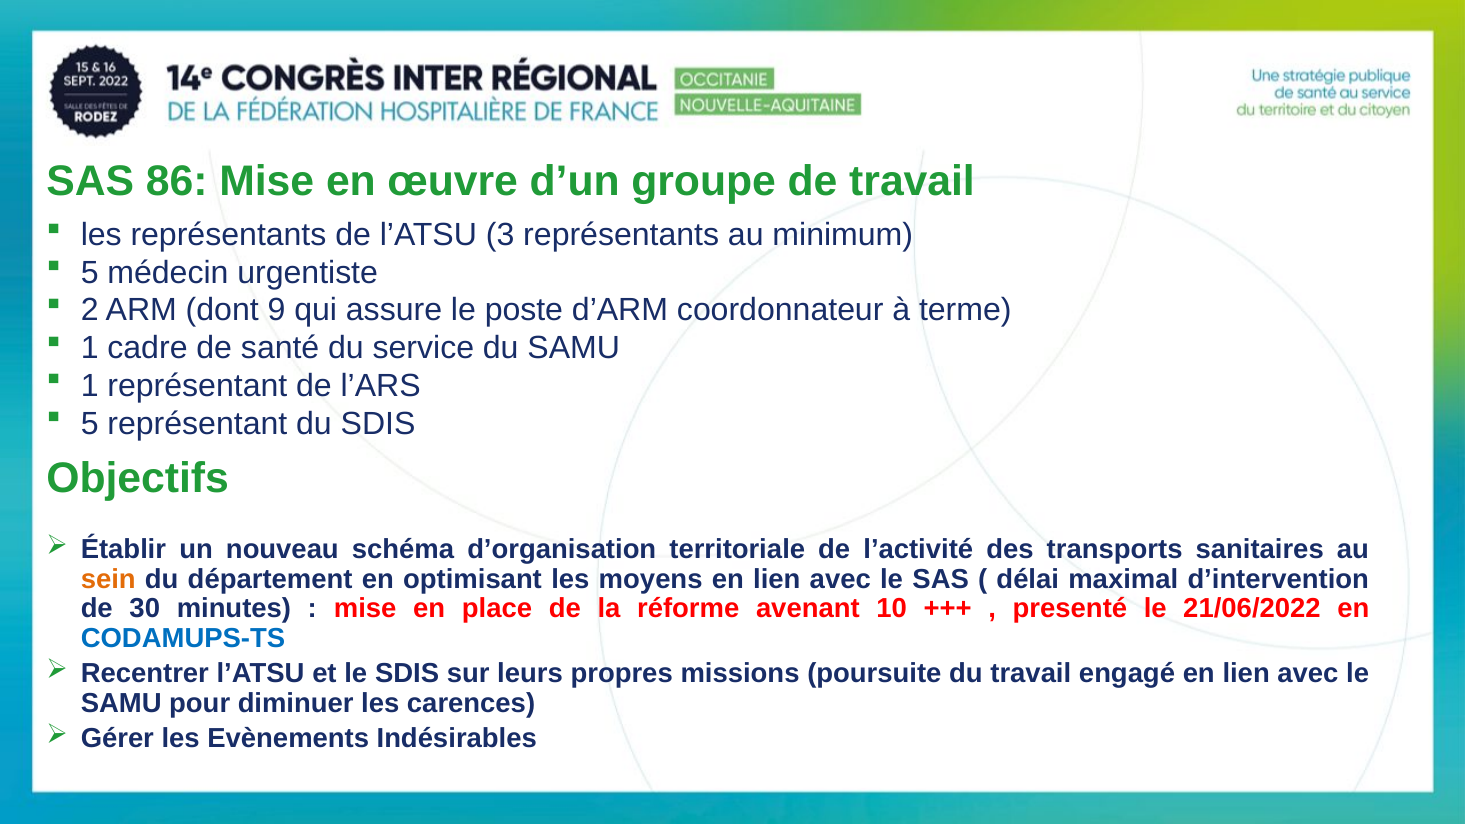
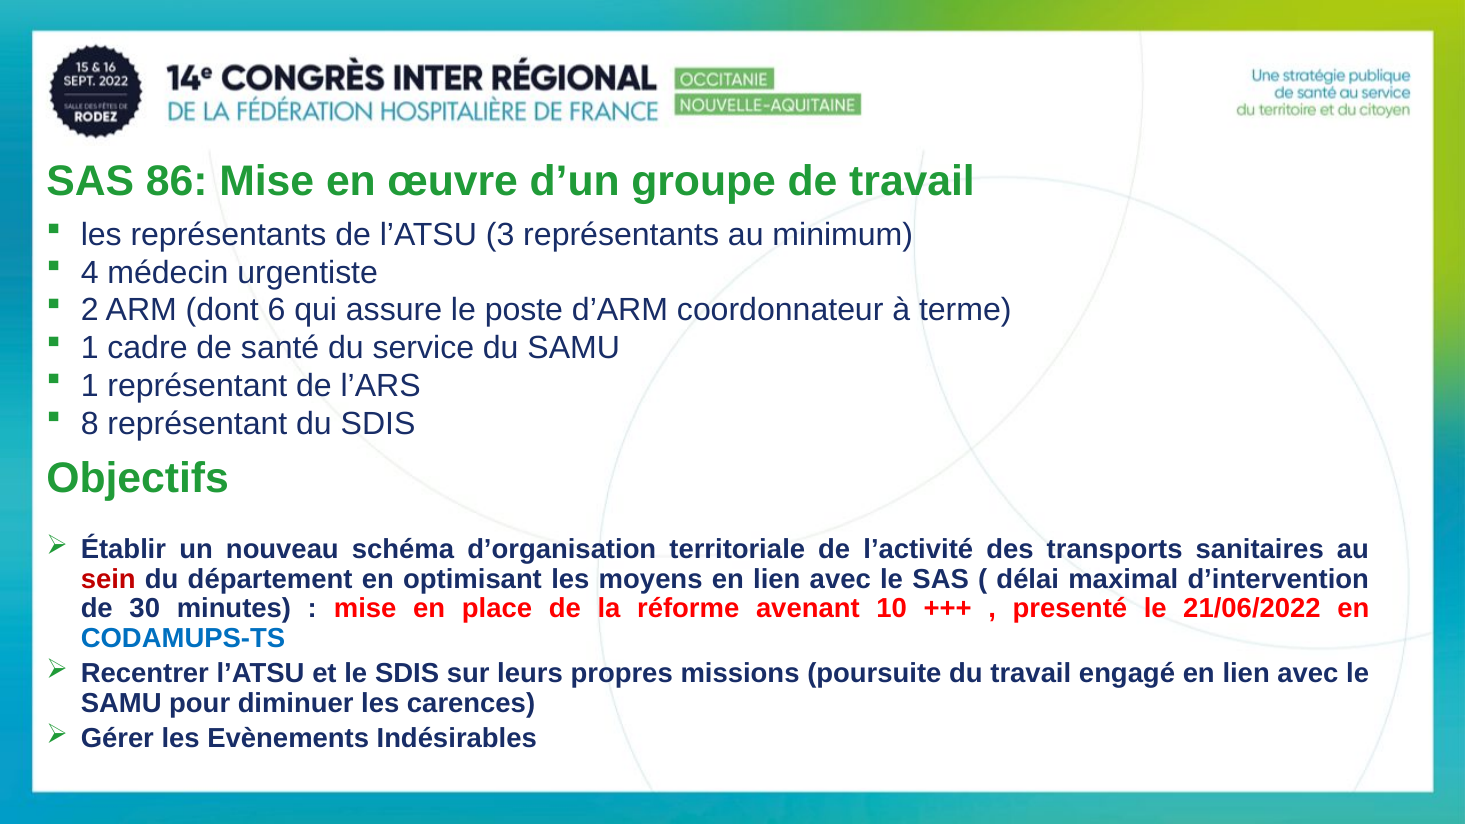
5: 5 -> 4 (90, 273)
9: 9 -> 6 (277, 310)
5: 5 -> 8 (90, 424)
sein colour: orange -> red (108, 579)
